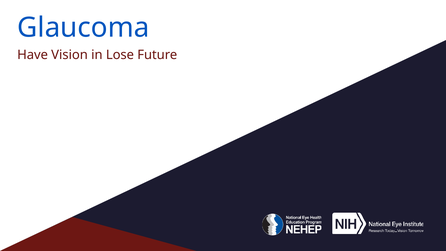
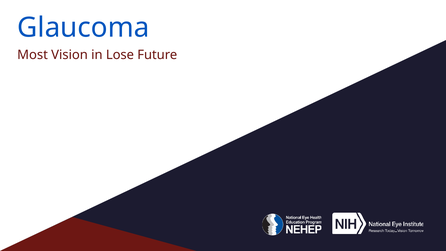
Have: Have -> Most (33, 55)
